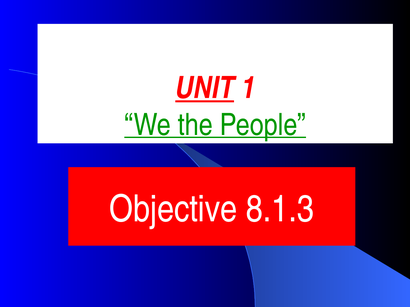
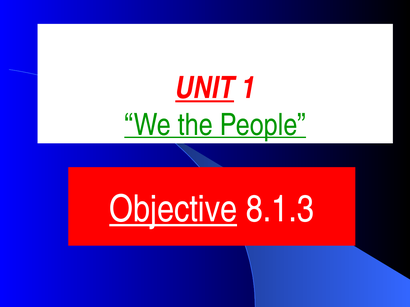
Objective underline: none -> present (173, 209)
